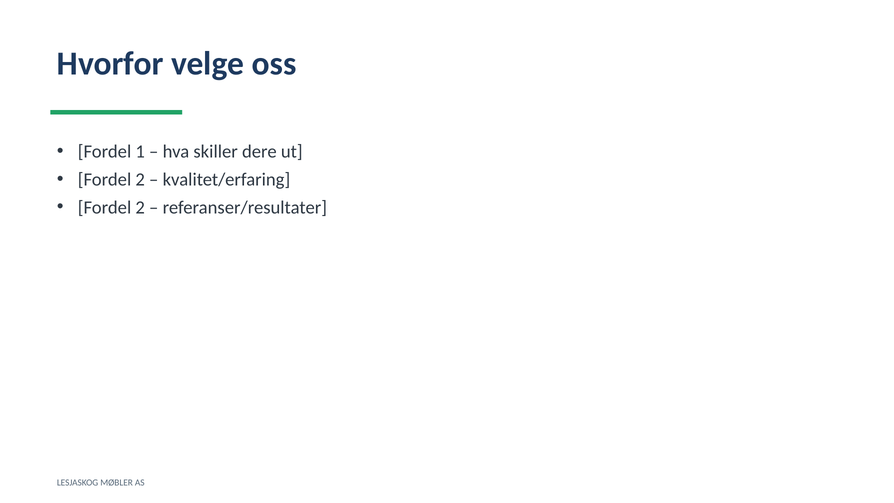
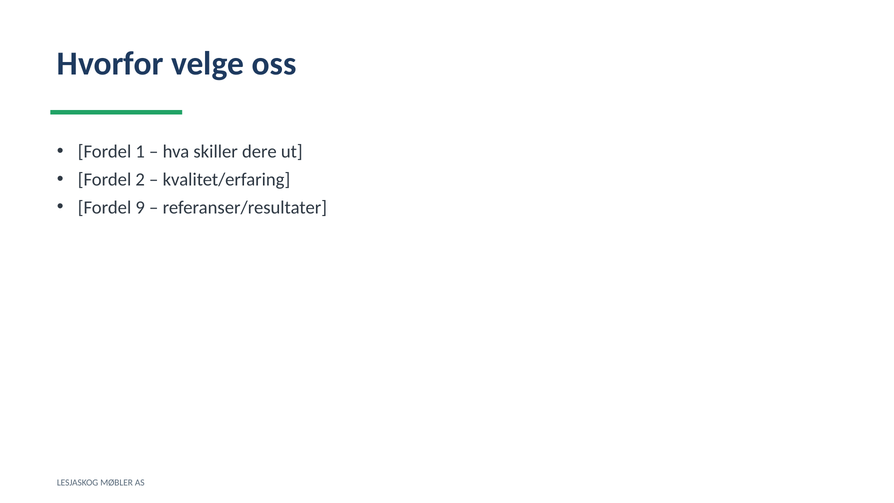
2: 2 -> 9 (140, 207)
